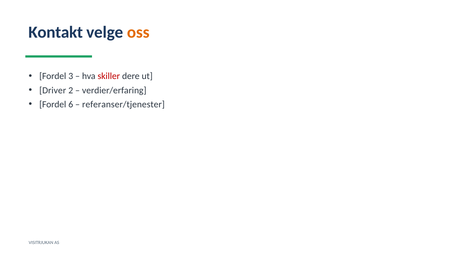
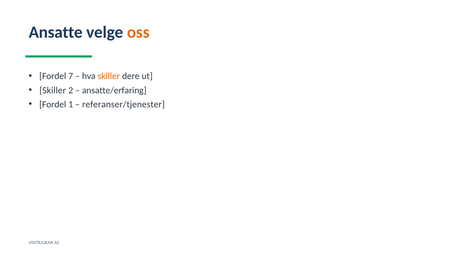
Kontakt: Kontakt -> Ansatte (56, 32)
3: 3 -> 7 (71, 76)
skiller colour: red -> orange (109, 76)
Driver: Driver -> Skiller (53, 90)
verdier/erfaring: verdier/erfaring -> ansatte/erfaring (114, 90)
6: 6 -> 1 (71, 105)
